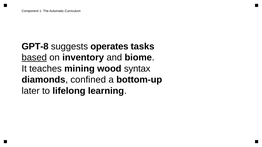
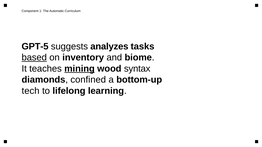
GPT-8: GPT-8 -> GPT-5 (35, 46)
operates: operates -> analyzes (109, 46)
mining underline: none -> present (80, 69)
later: later -> tech (31, 91)
